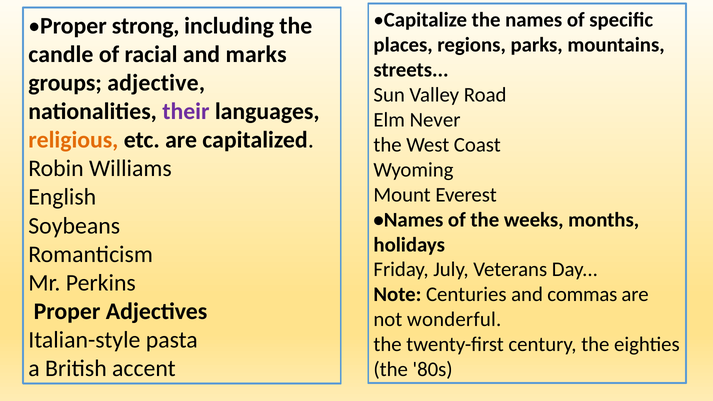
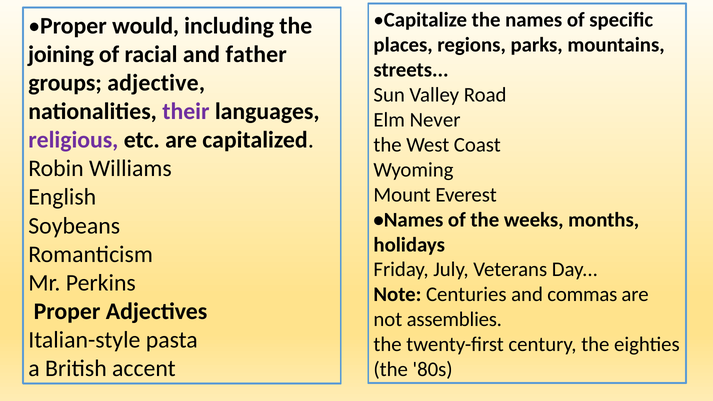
strong: strong -> would (146, 26)
candle: candle -> joining (61, 55)
marks: marks -> father (256, 55)
religious colour: orange -> purple (73, 140)
wonderful: wonderful -> assemblies (454, 320)
